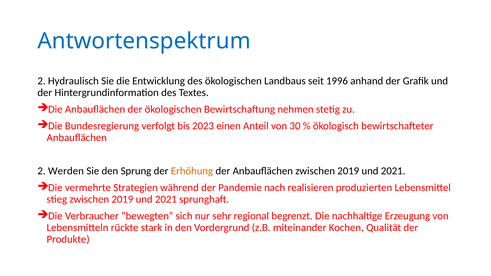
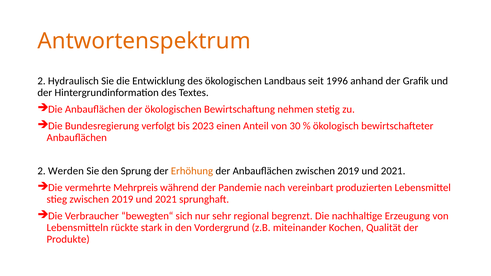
Antwortenspektrum colour: blue -> orange (144, 41)
Strategien: Strategien -> Mehrpreis (136, 188)
realisieren: realisieren -> vereinbart (310, 188)
